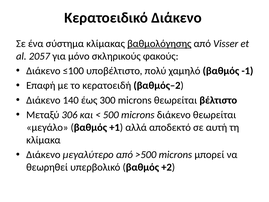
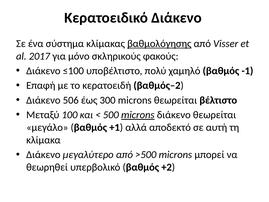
2057: 2057 -> 2017 (39, 56)
140: 140 -> 506 (71, 100)
306: 306 -> 100 (70, 115)
microns underline: none -> present (138, 115)
